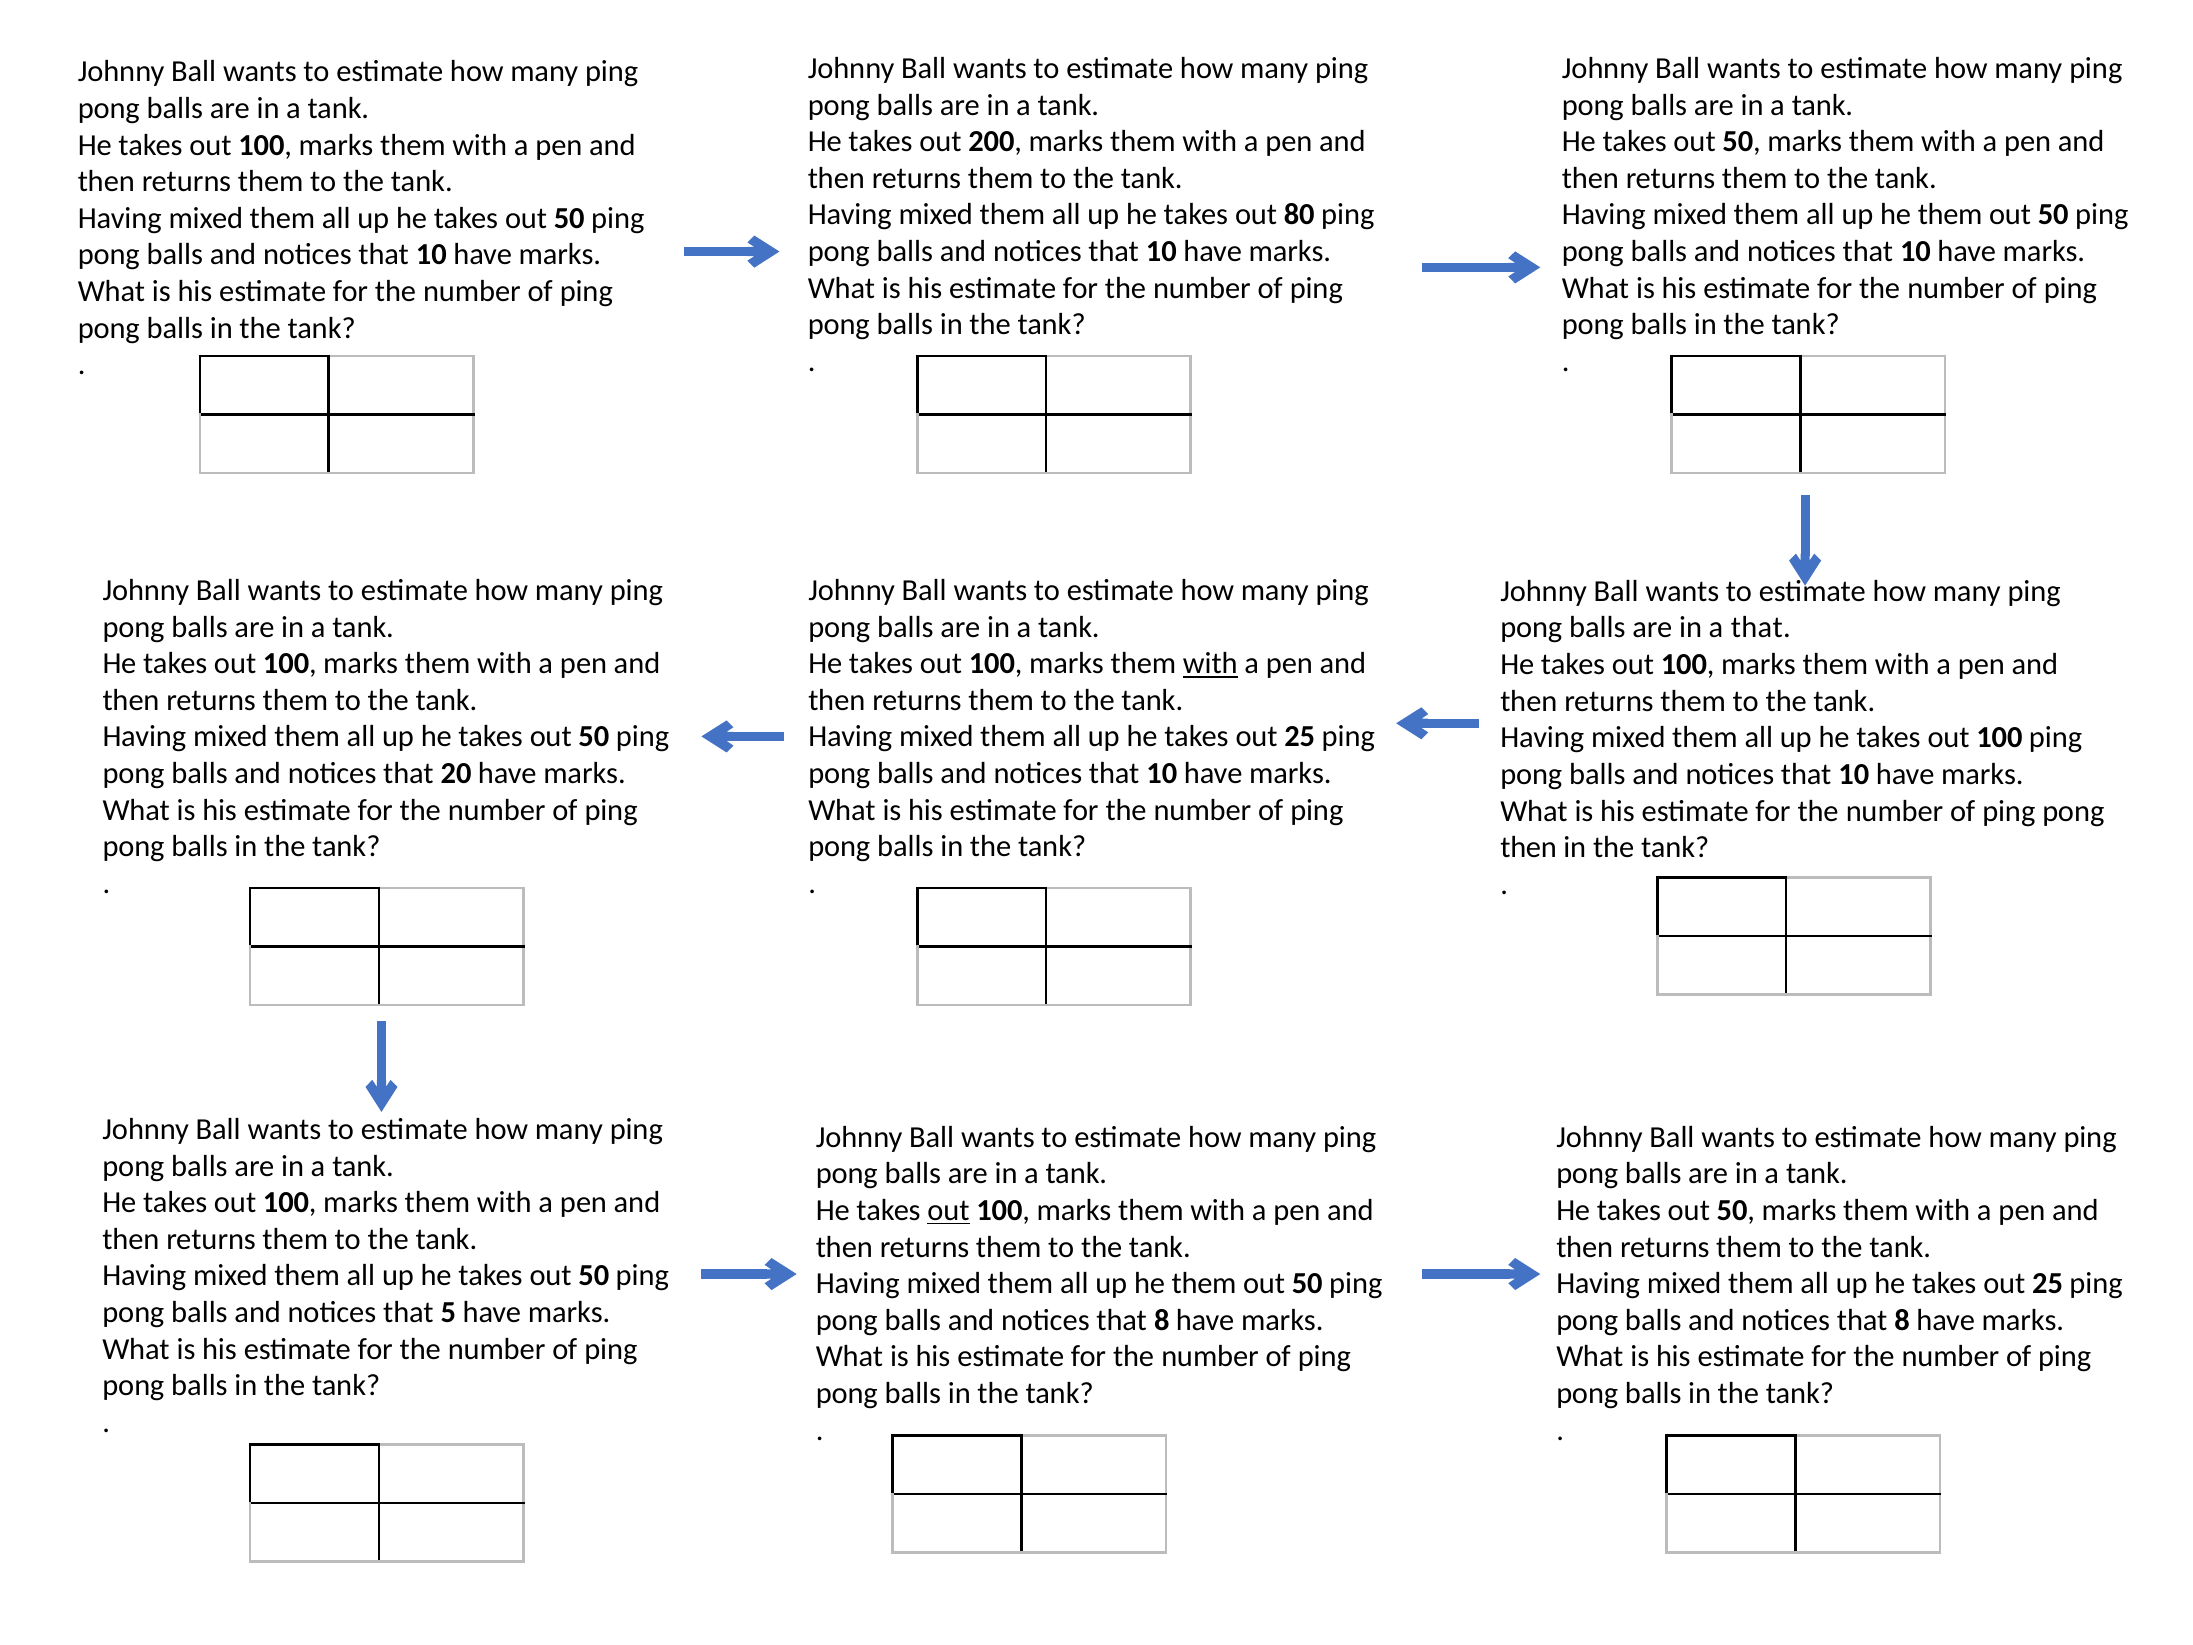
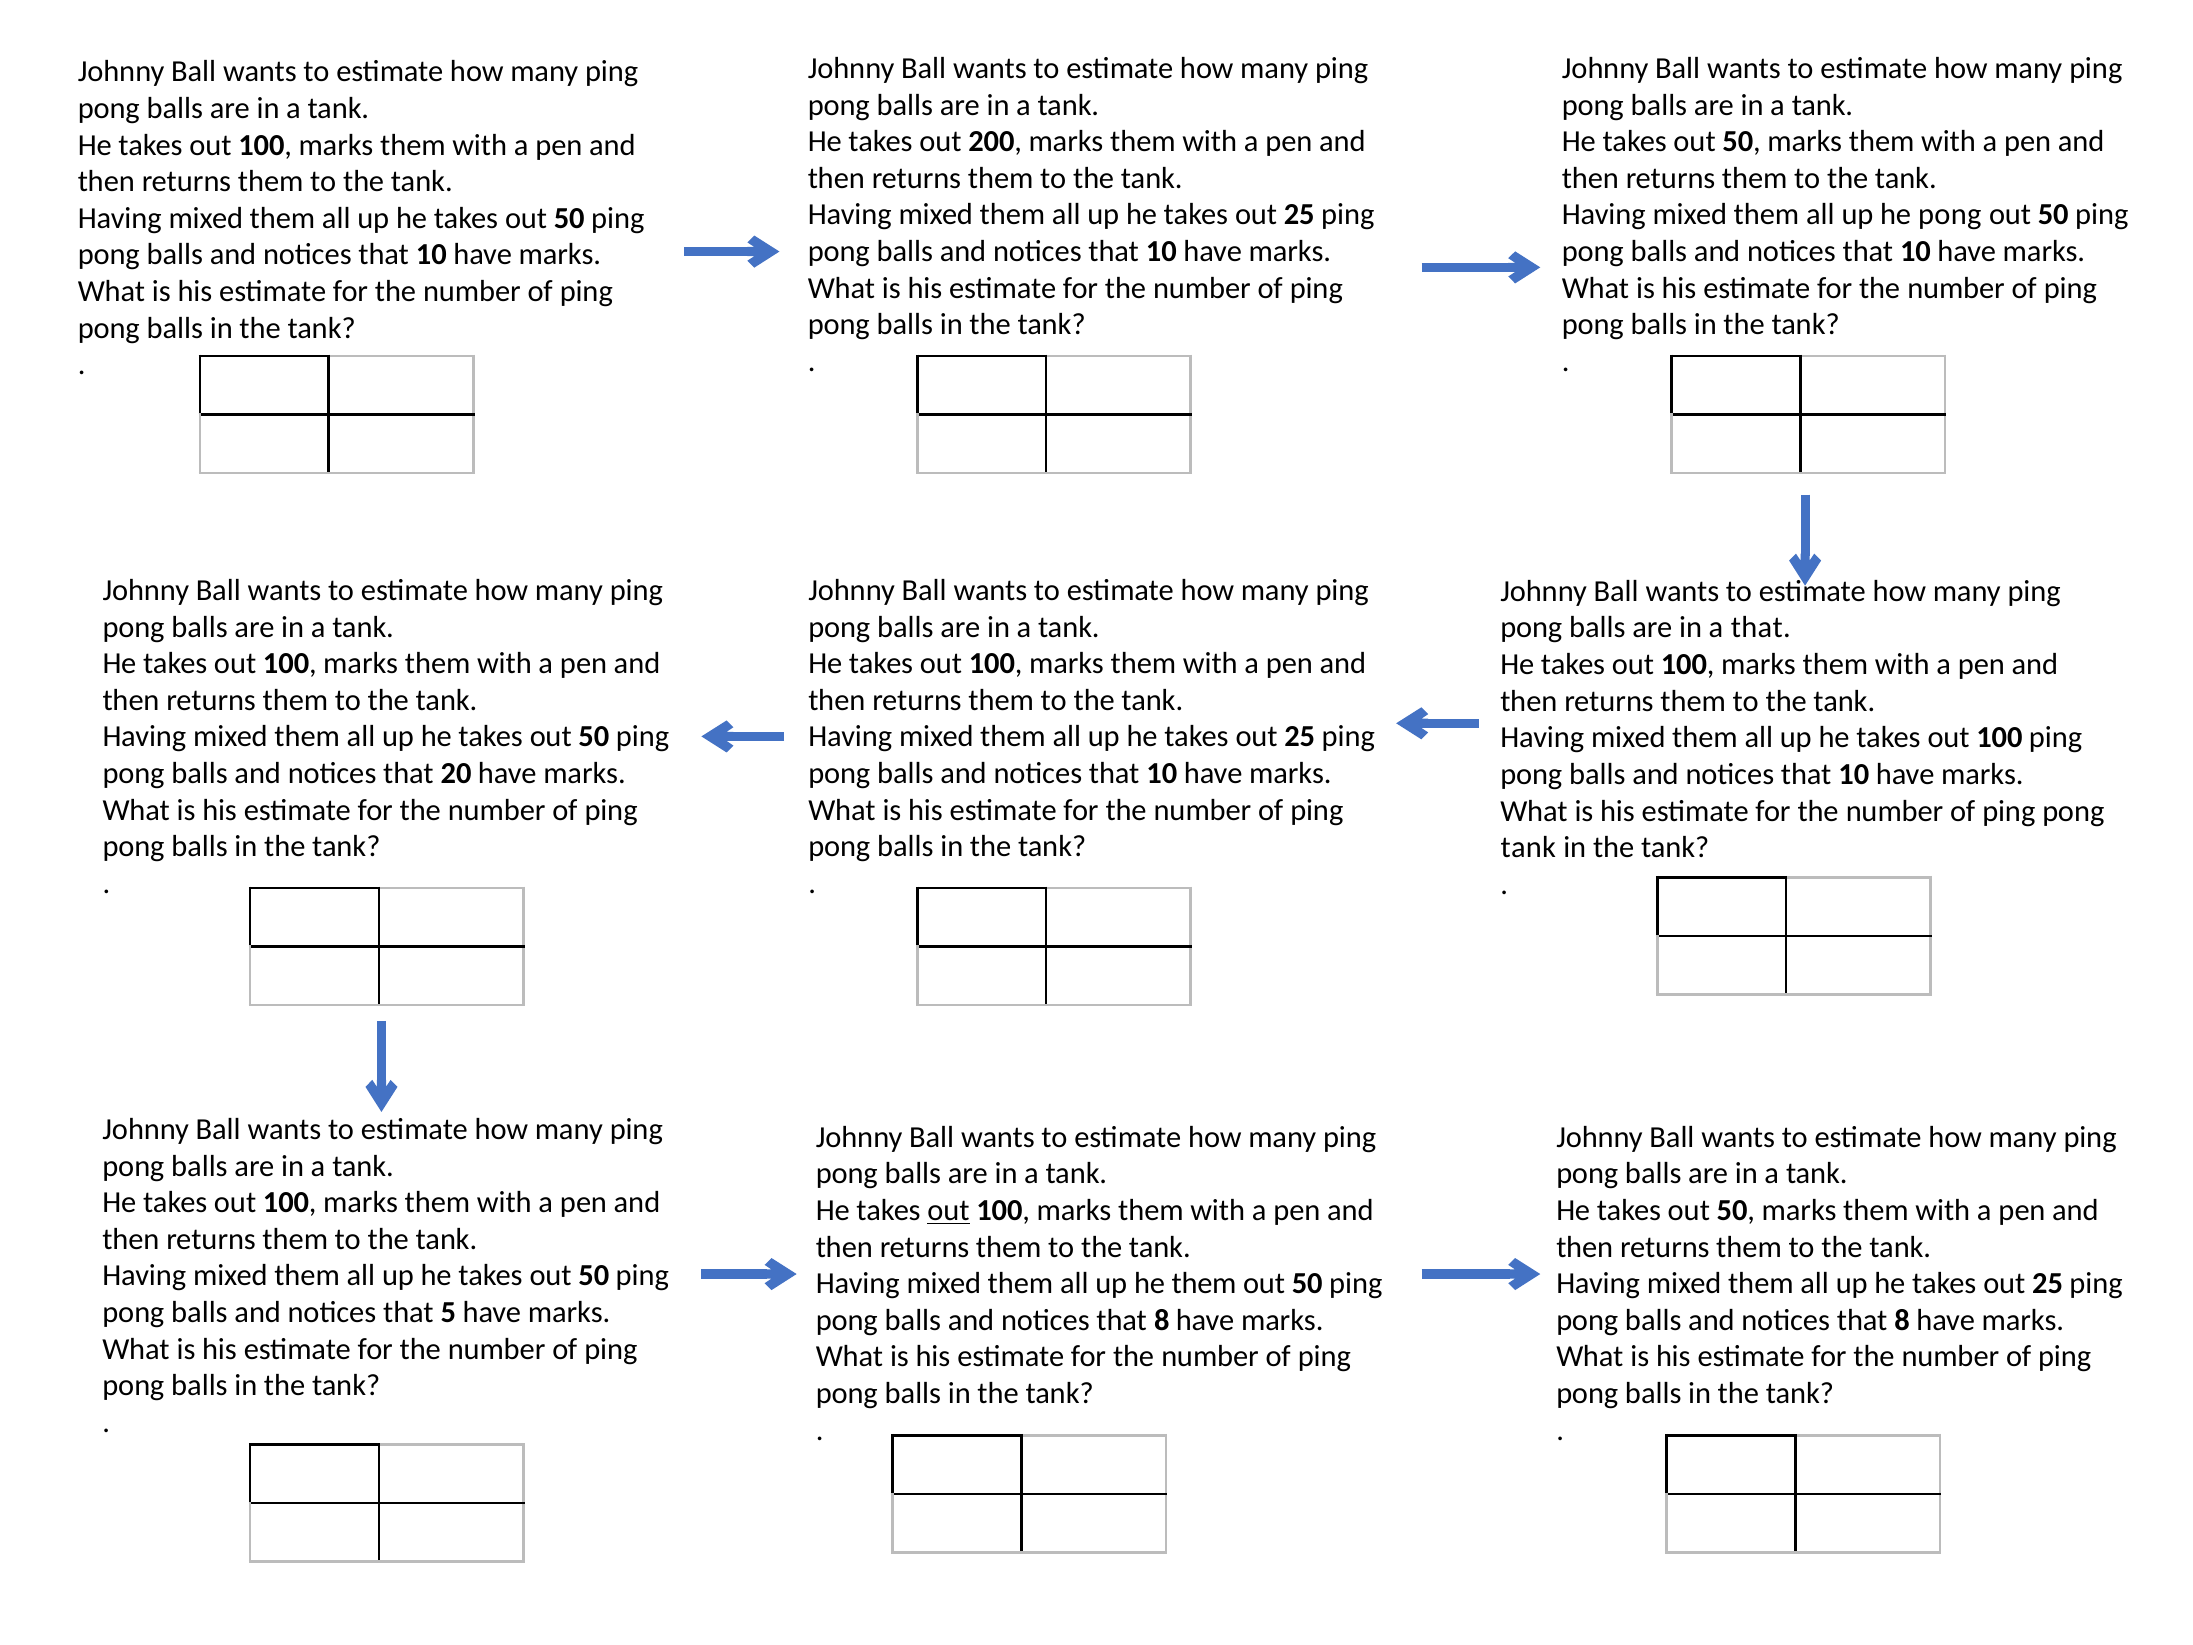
80: 80 -> 25 (1299, 215)
them: them -> pong (1950, 215)
with underline: present -> none (1210, 664)
then: then -> tank (1528, 847)
